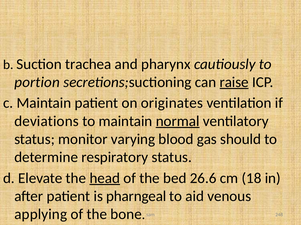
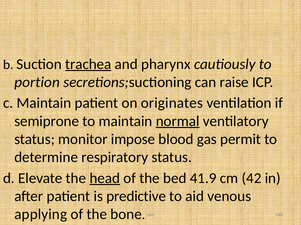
trachea underline: none -> present (88, 64)
raise underline: present -> none (234, 82)
deviations: deviations -> semiprone (47, 121)
varying: varying -> impose (133, 140)
should: should -> permit (241, 140)
26.6: 26.6 -> 41.9 (203, 179)
18: 18 -> 42 (252, 179)
pharngeal: pharngeal -> predictive (136, 197)
